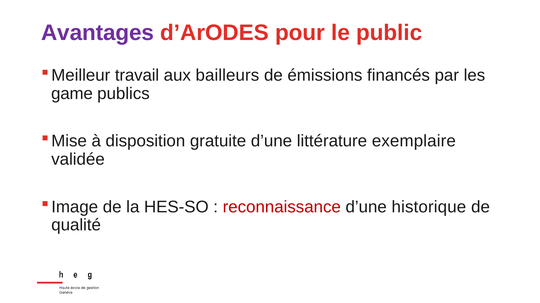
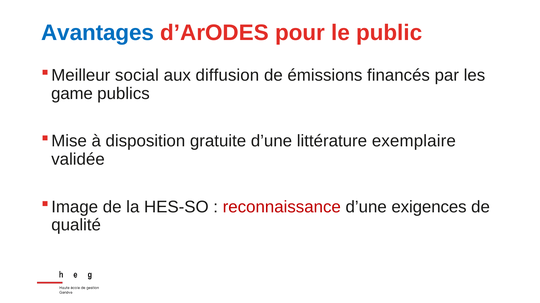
Avantages colour: purple -> blue (98, 33)
travail: travail -> social (137, 75)
bailleurs: bailleurs -> diffusion (227, 75)
historique: historique -> exigences (429, 207)
